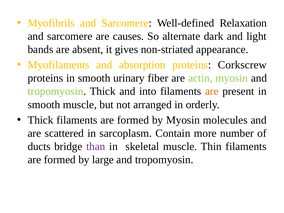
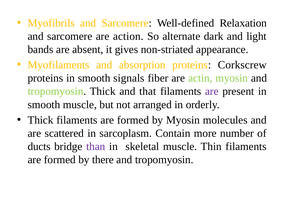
causes: causes -> action (128, 36)
urinary: urinary -> signals (129, 78)
into: into -> that (148, 91)
are colour: orange -> purple (212, 91)
large: large -> there (103, 160)
